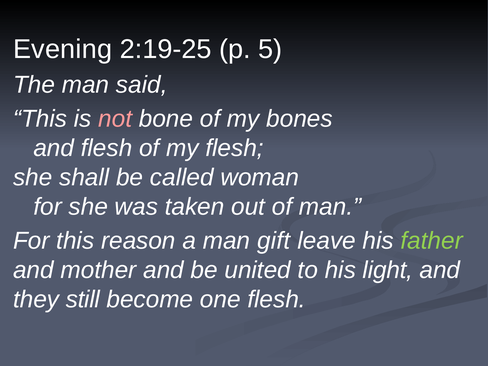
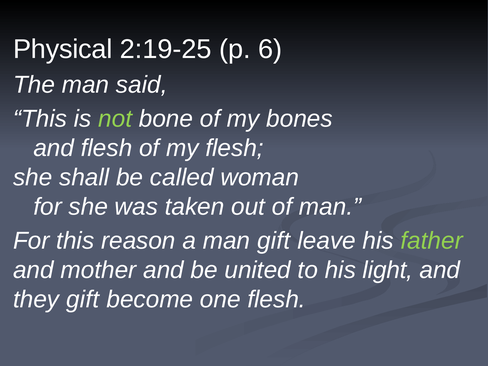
Evening: Evening -> Physical (63, 49)
5: 5 -> 6 (270, 49)
not colour: pink -> light green (115, 119)
they still: still -> gift (83, 299)
